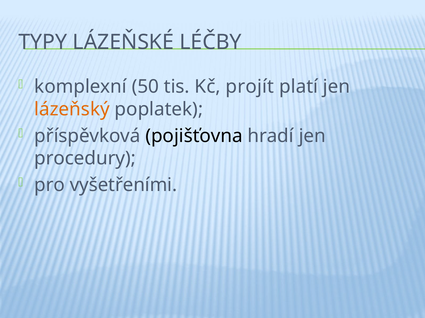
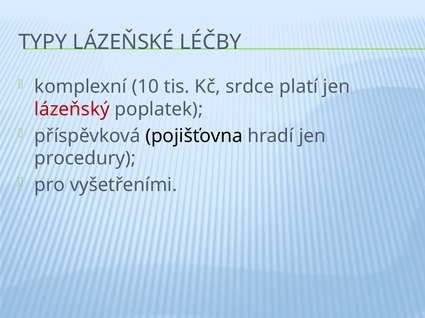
50: 50 -> 10 (145, 87)
projít: projít -> srdce (250, 87)
lázeňský colour: orange -> red (72, 110)
